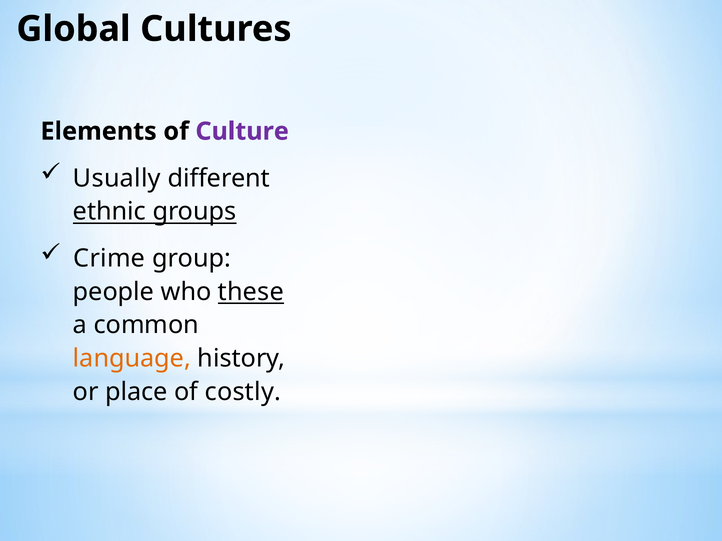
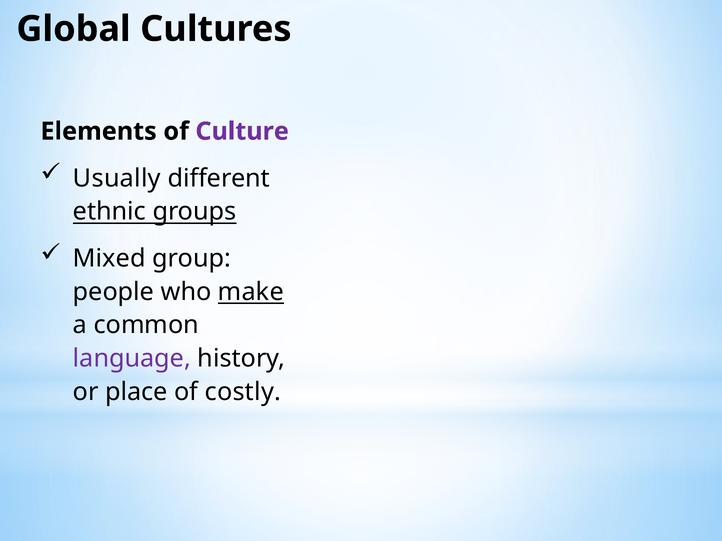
Crime: Crime -> Mixed (109, 259)
these: these -> make (251, 292)
language colour: orange -> purple (132, 359)
